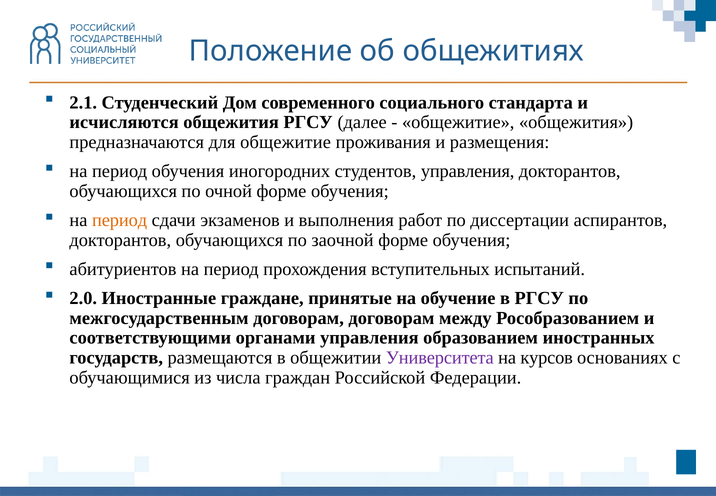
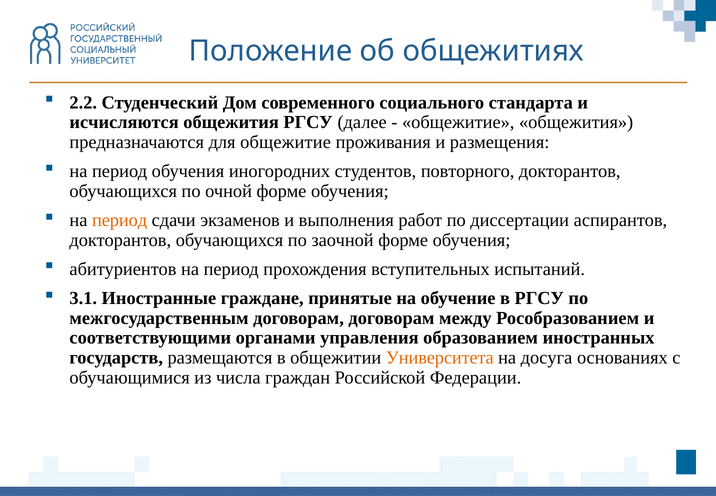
2.1: 2.1 -> 2.2 (83, 102)
студентов управления: управления -> повторного (468, 171)
2.0: 2.0 -> 3.1 (83, 298)
Университета colour: purple -> orange (440, 358)
курсов: курсов -> досуга (547, 358)
